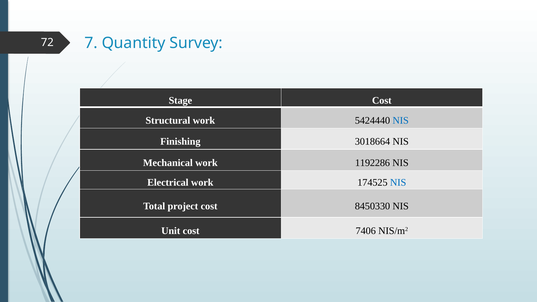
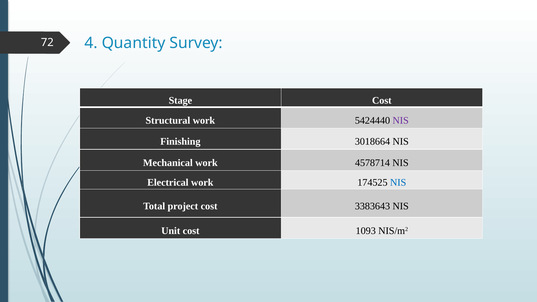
7: 7 -> 4 (91, 43)
NIS colour: blue -> purple (401, 121)
1192286: 1192286 -> 4578714 (372, 163)
8450330: 8450330 -> 3383643 (372, 206)
7406: 7406 -> 1093 (366, 231)
